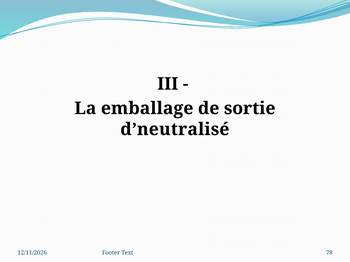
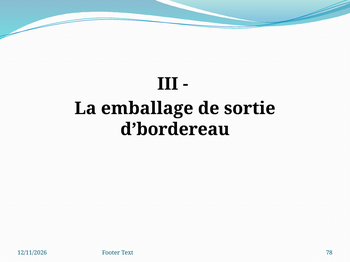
d’neutralisé: d’neutralisé -> d’bordereau (175, 130)
